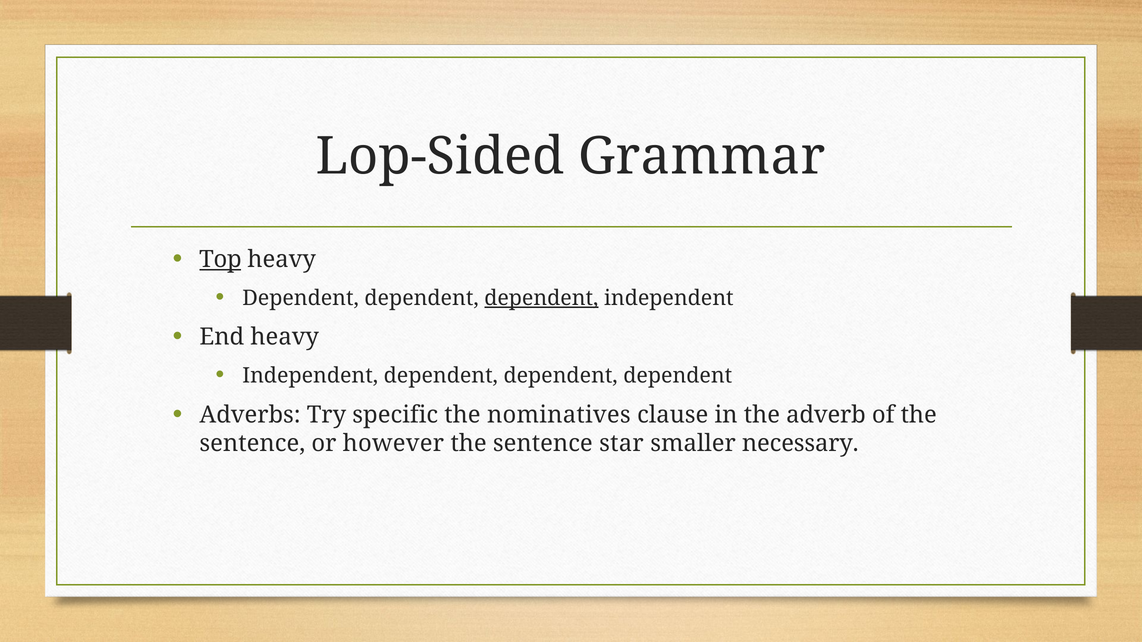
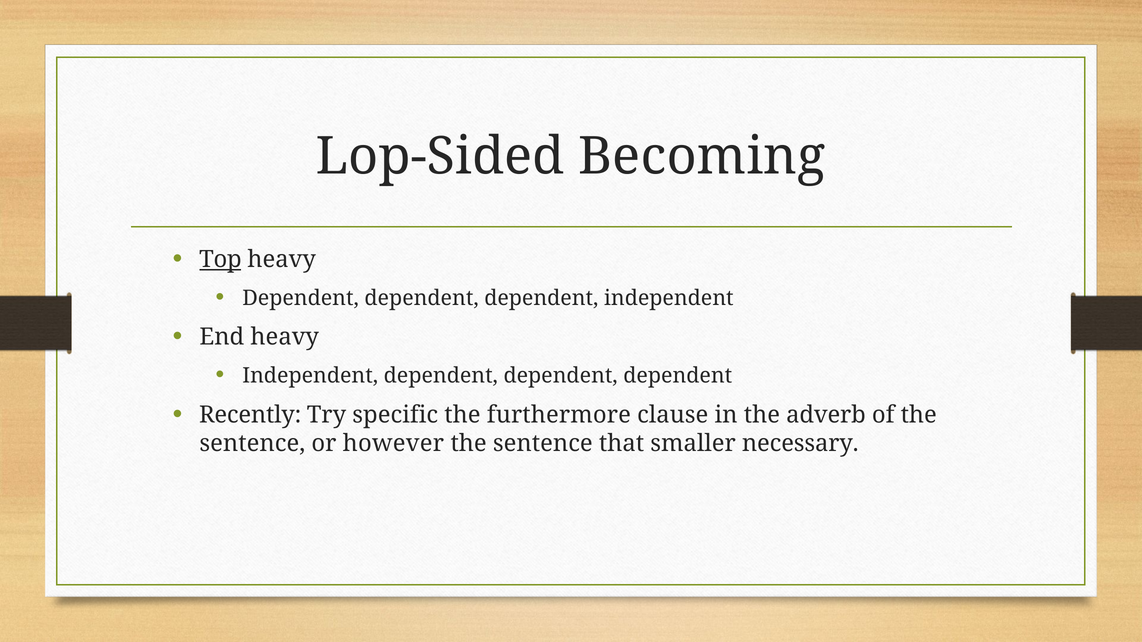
Grammar: Grammar -> Becoming (702, 157)
dependent underline: present -> none (541, 298)
Adverbs: Adverbs -> Recently (250, 415)
nominatives: nominatives -> furthermore (559, 415)
star: star -> that (622, 443)
